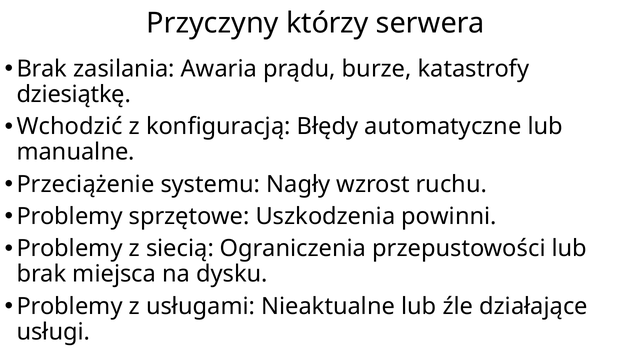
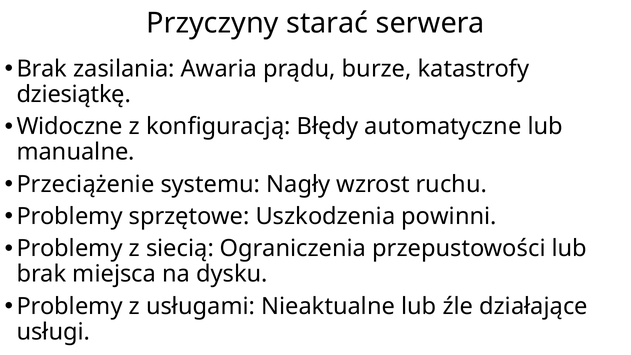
którzy: którzy -> starać (327, 23)
Wchodzić: Wchodzić -> Widoczne (70, 127)
